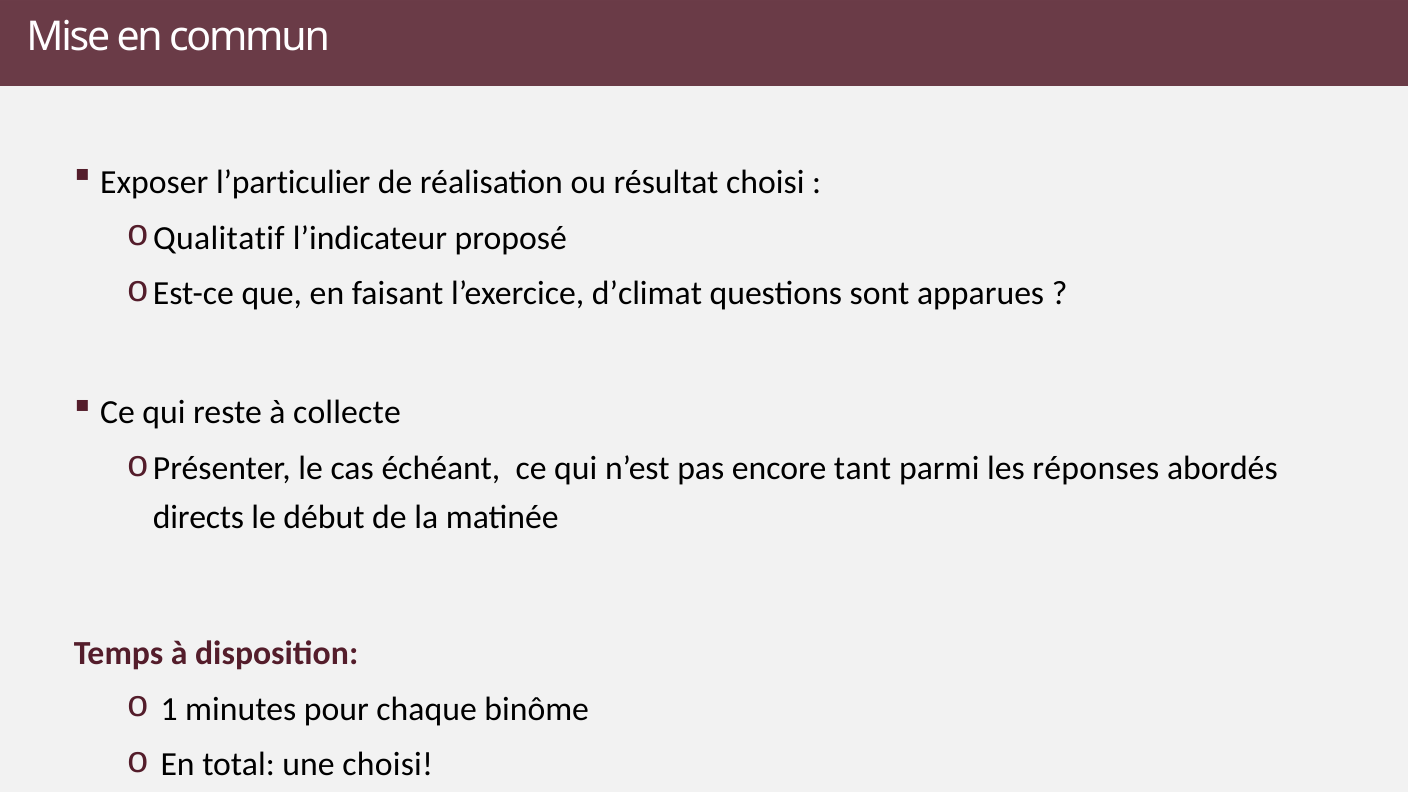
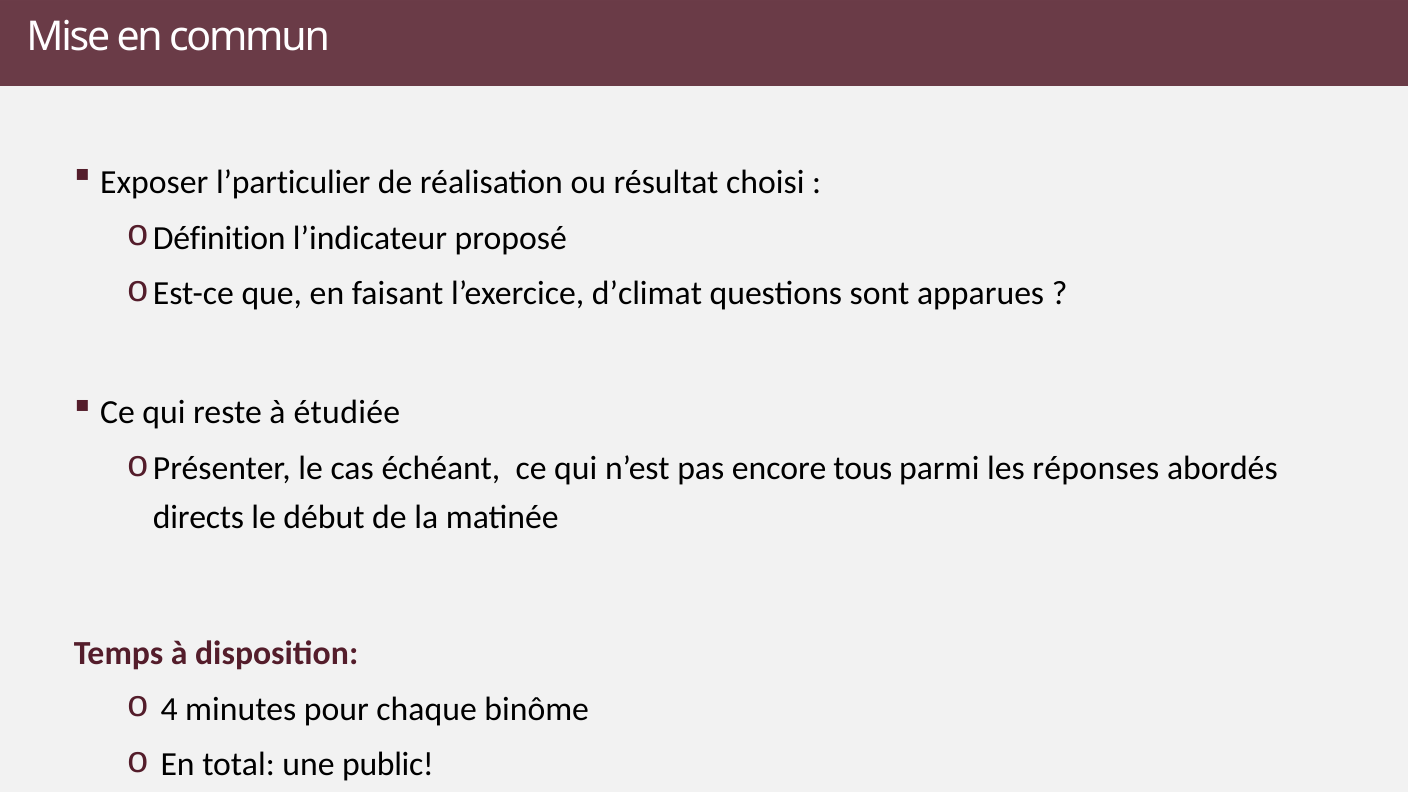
Qualitatif: Qualitatif -> Définition (219, 238)
collecte: collecte -> étudiée (347, 413)
tant: tant -> tous (863, 469)
1: 1 -> 4 (169, 709)
une choisi: choisi -> public (388, 765)
